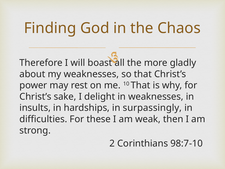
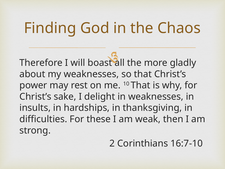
surpassingly: surpassingly -> thanksgiving (152, 108)
98:7-10: 98:7-10 -> 16:7-10 (187, 143)
